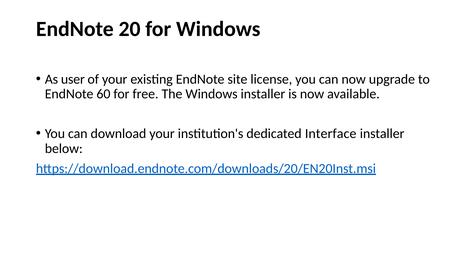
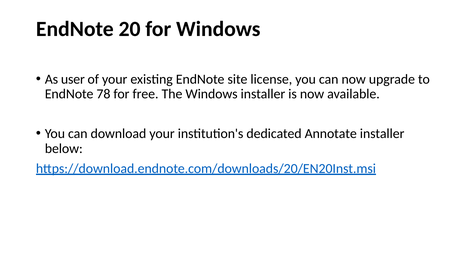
60: 60 -> 78 (103, 94)
Interface: Interface -> Annotate (331, 133)
